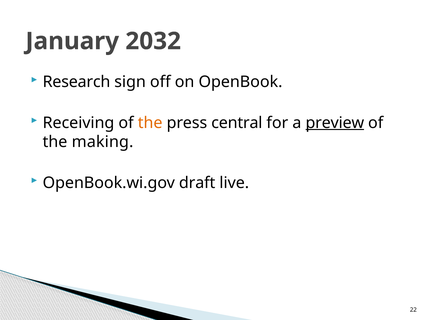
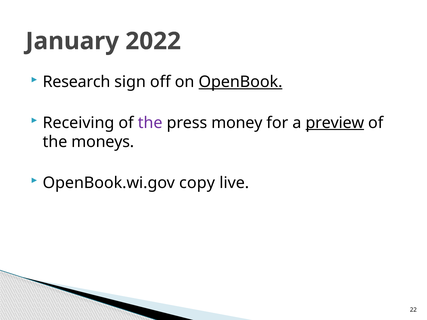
2032: 2032 -> 2022 (153, 41)
OpenBook underline: none -> present (241, 82)
the colour: orange -> purple (150, 123)
central: central -> money (237, 123)
making: making -> moneys (103, 142)
draft: draft -> copy (197, 183)
